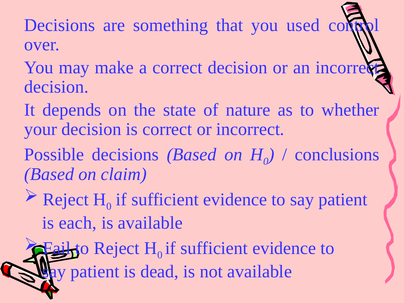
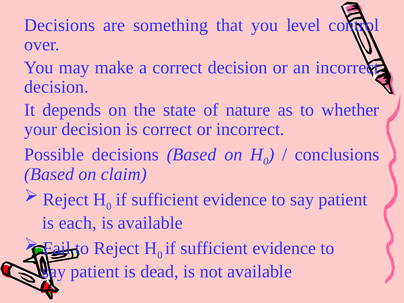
used: used -> level (303, 25)
